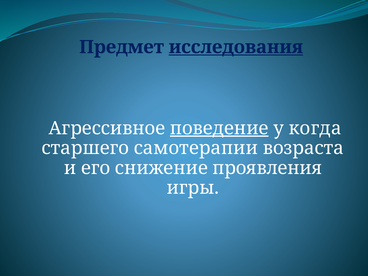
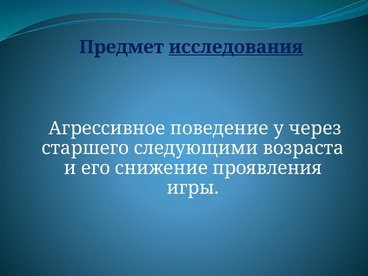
поведение underline: present -> none (219, 128)
когда: когда -> через (315, 128)
самотерапии: самотерапии -> следующими (196, 148)
